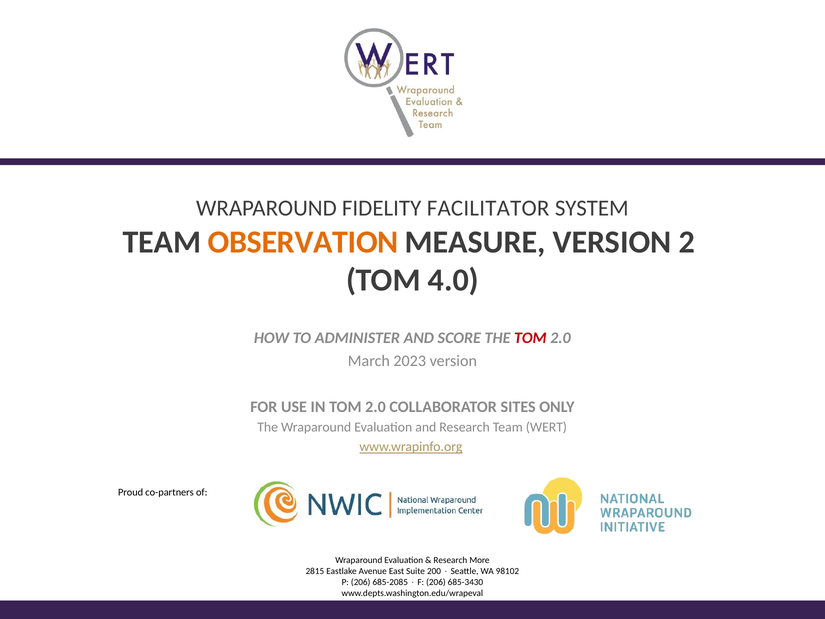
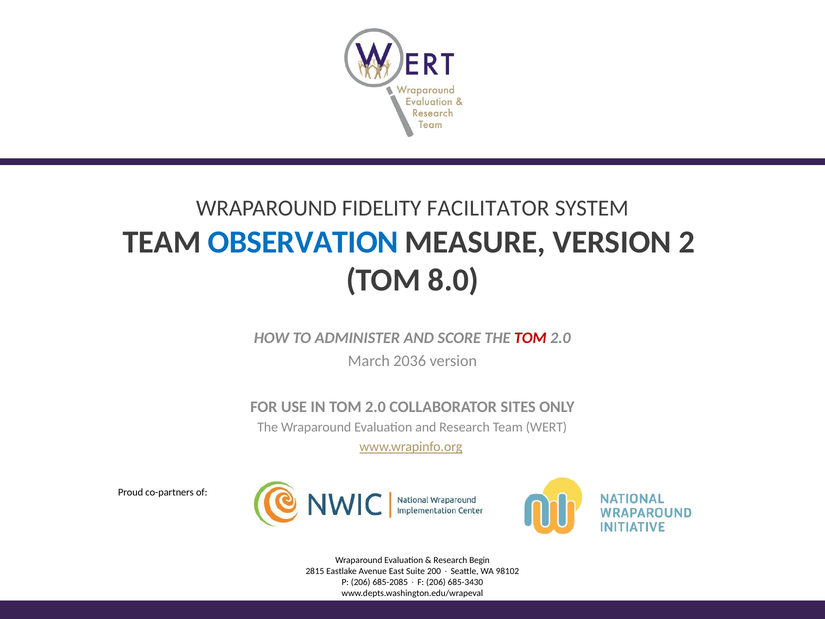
OBSERVATION colour: orange -> blue (303, 242)
4.0: 4.0 -> 8.0 (453, 280)
2023: 2023 -> 2036 (410, 361)
More: More -> Begin (479, 560)
